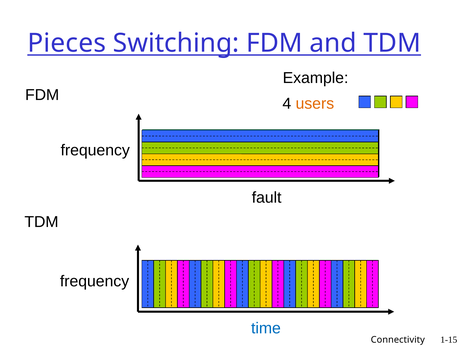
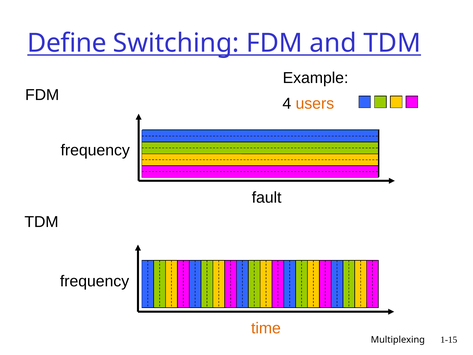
Pieces: Pieces -> Define (67, 43)
time colour: blue -> orange (266, 328)
Connectivity: Connectivity -> Multiplexing (398, 340)
